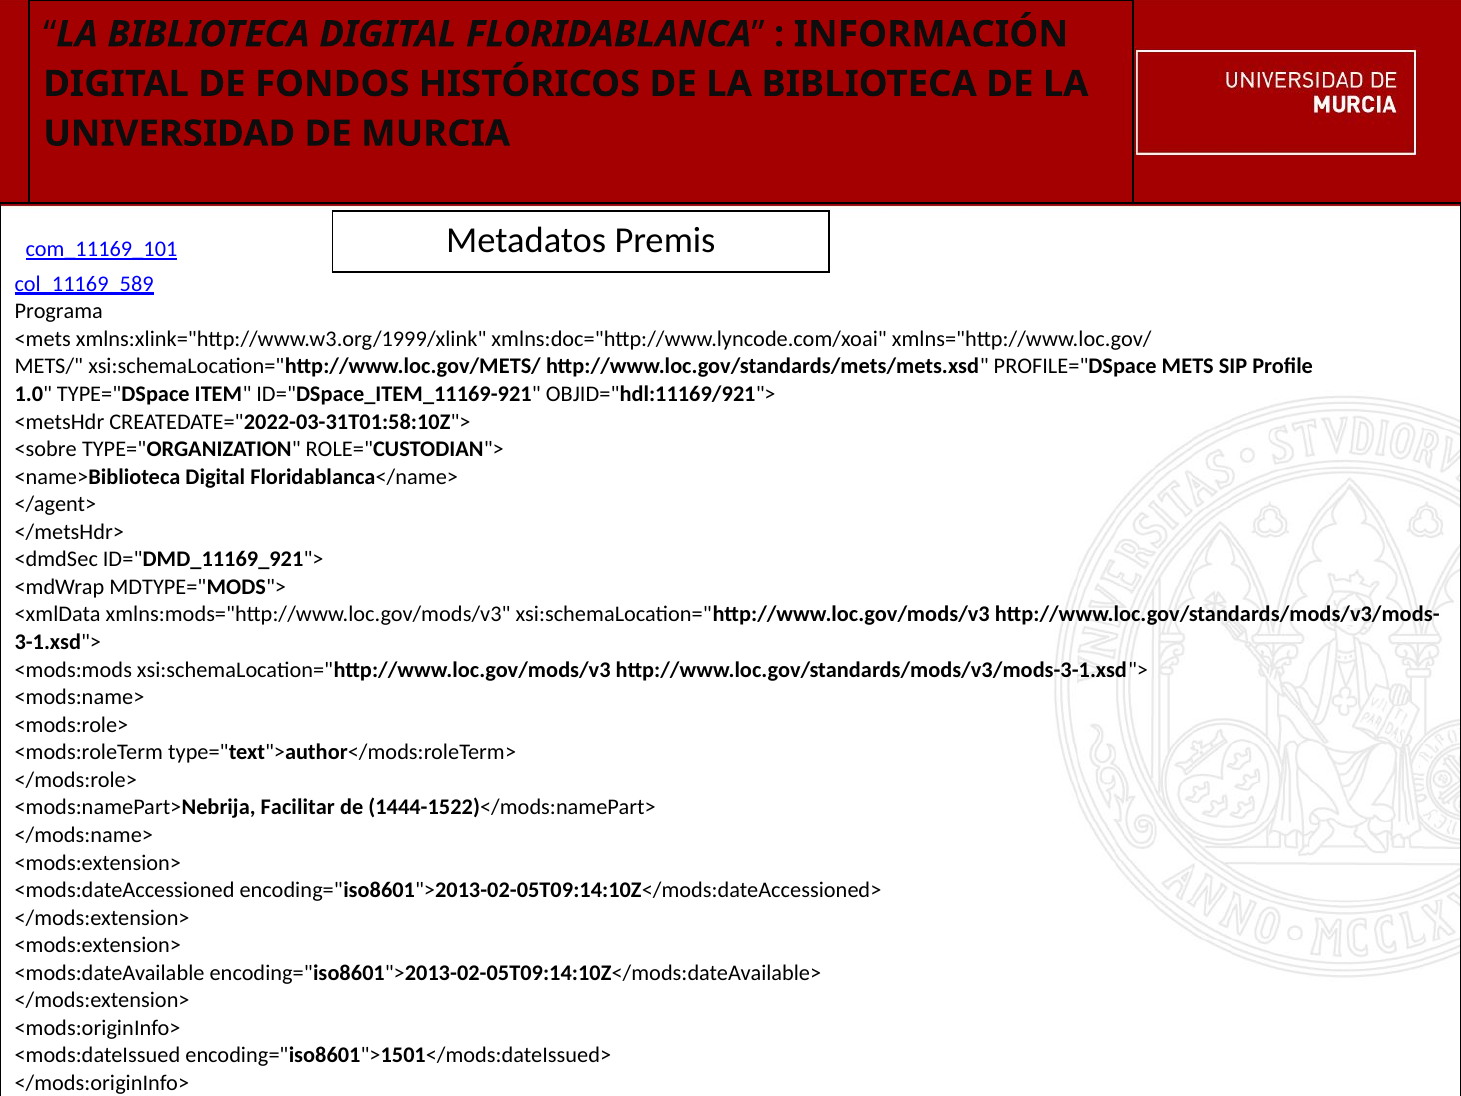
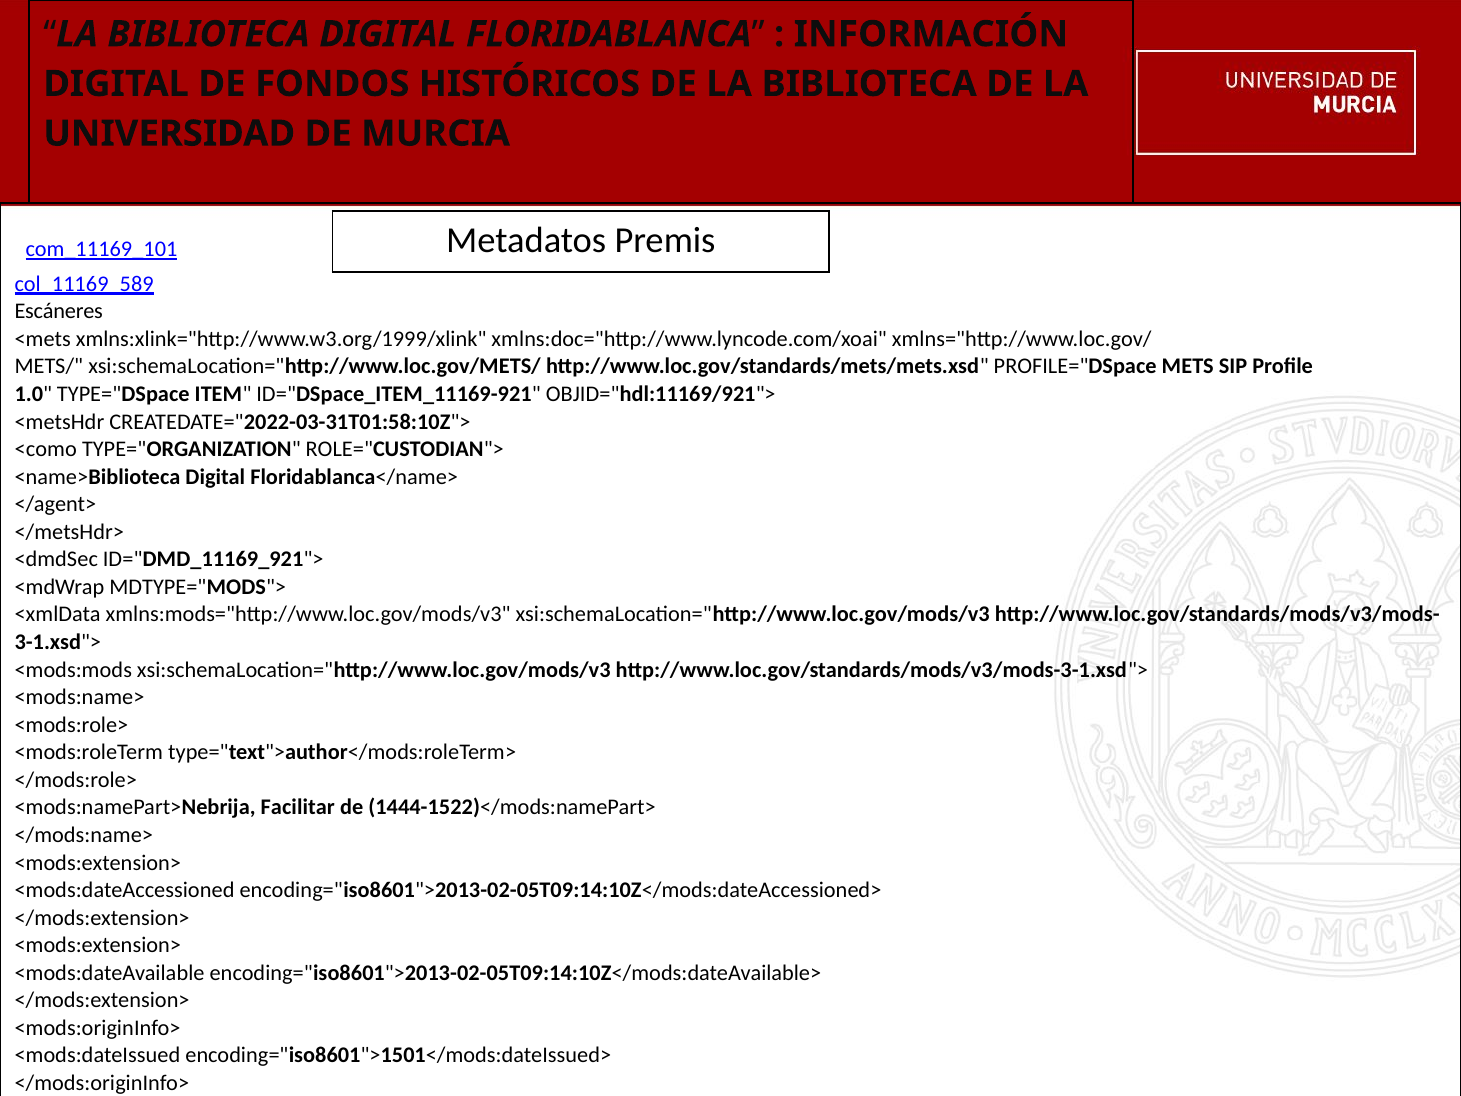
Programa: Programa -> Escáneres (59, 311)
<sobre: <sobre -> <como (46, 449)
